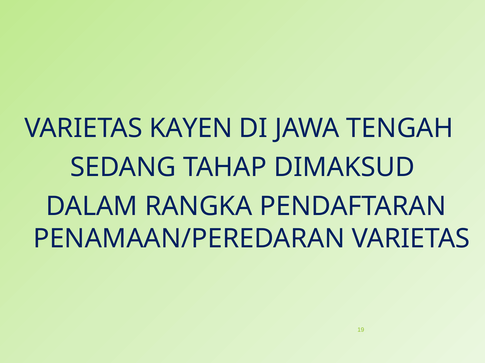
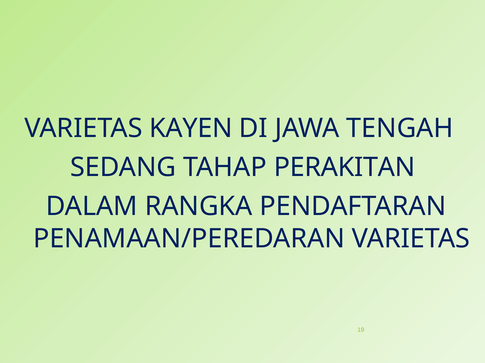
DIMAKSUD: DIMAKSUD -> PERAKITAN (344, 168)
